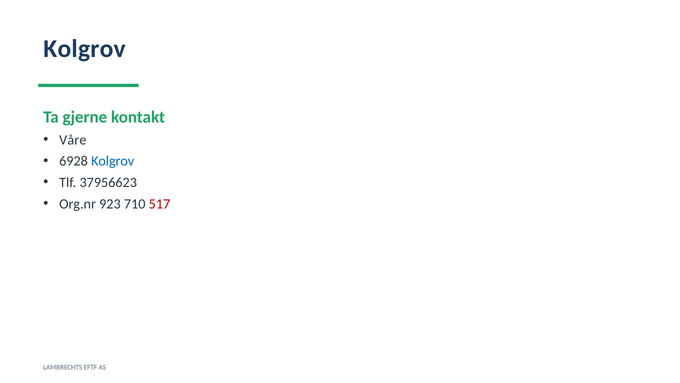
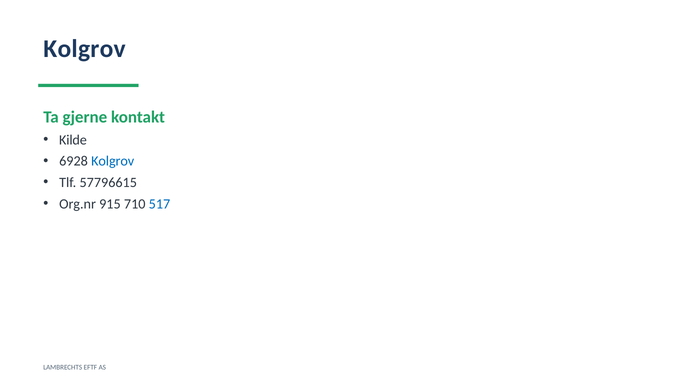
Våre: Våre -> Kilde (73, 140)
37956623: 37956623 -> 57796615 (108, 182)
923: 923 -> 915 (110, 204)
517 colour: red -> blue (159, 204)
